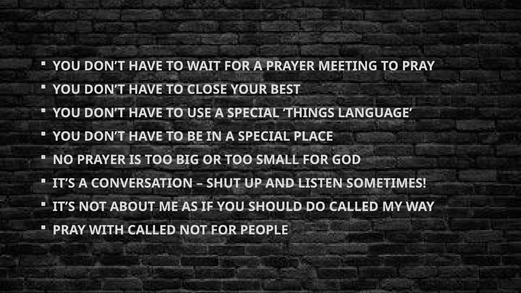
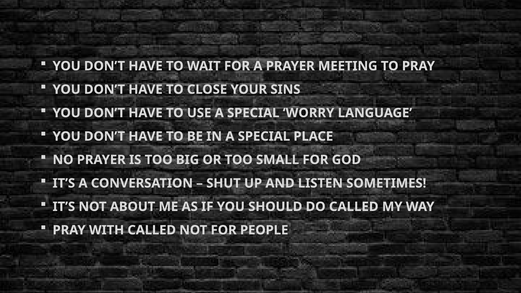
BEST: BEST -> SINS (285, 89)
THINGS: THINGS -> WORRY (309, 113)
